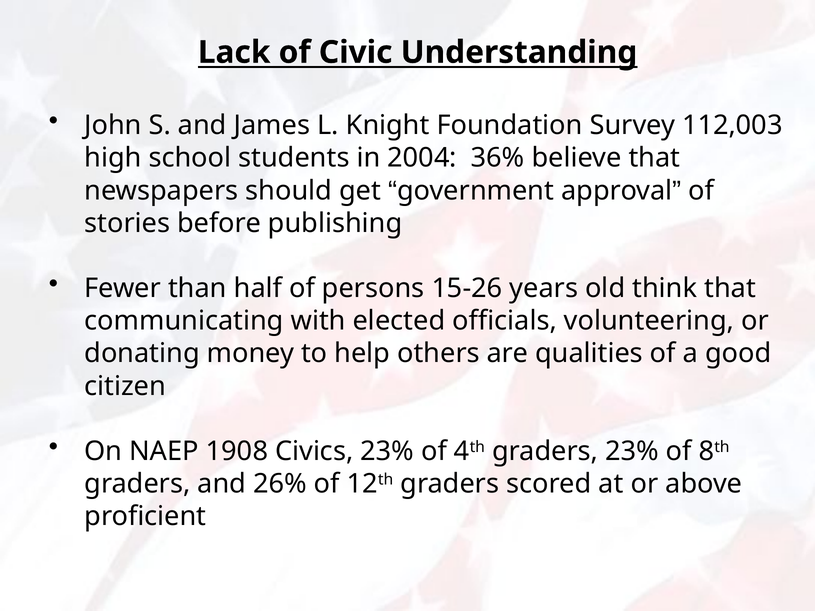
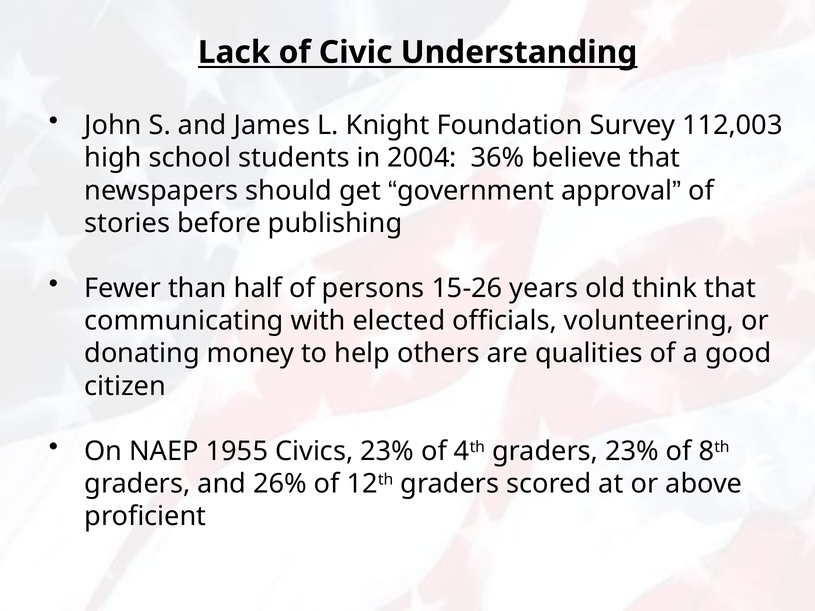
1908: 1908 -> 1955 (237, 451)
